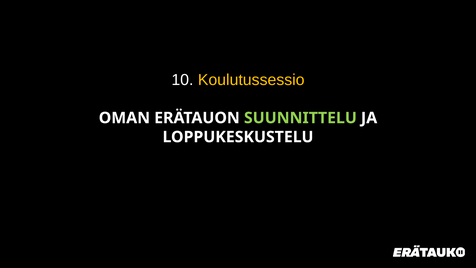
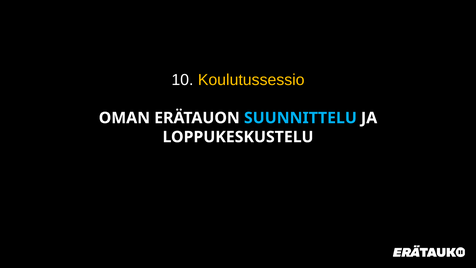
SUUNNITTELU colour: light green -> light blue (300, 118)
